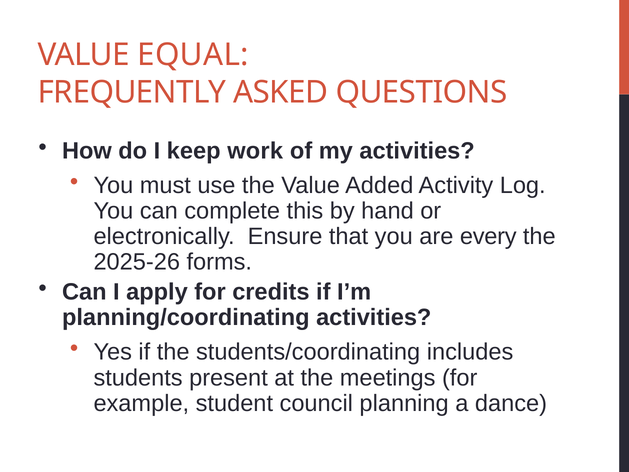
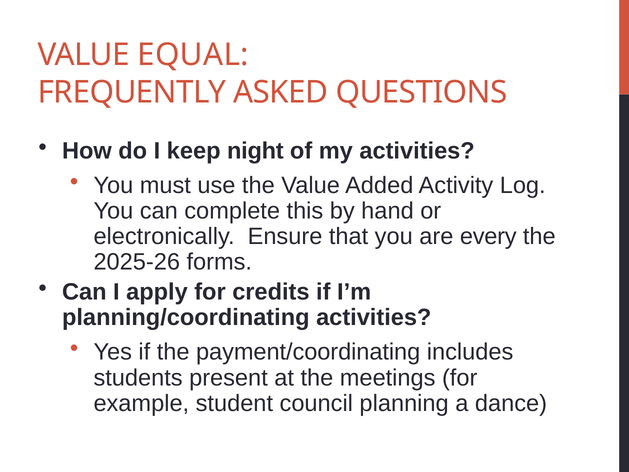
work: work -> night (255, 151)
students/coordinating: students/coordinating -> payment/coordinating (308, 352)
